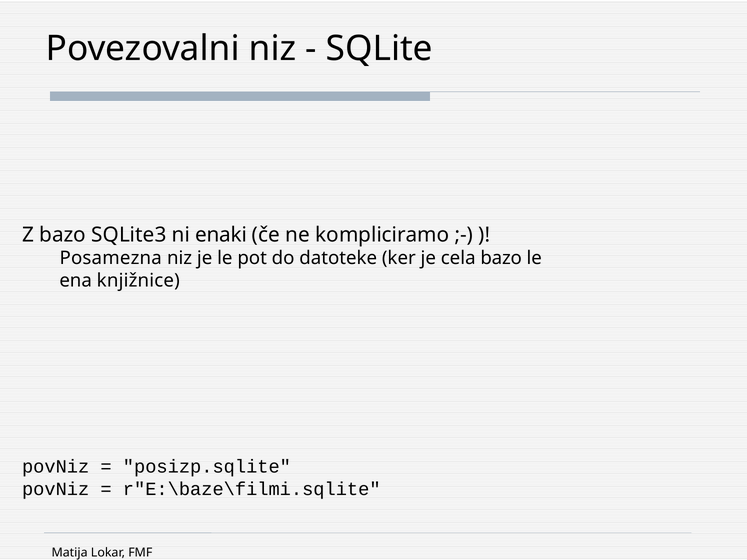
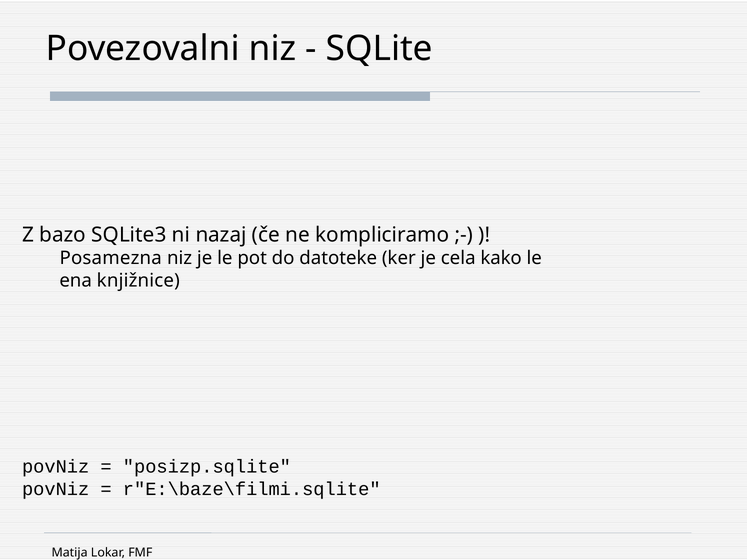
enaki: enaki -> nazaj (221, 235)
cela bazo: bazo -> kako (501, 258)
